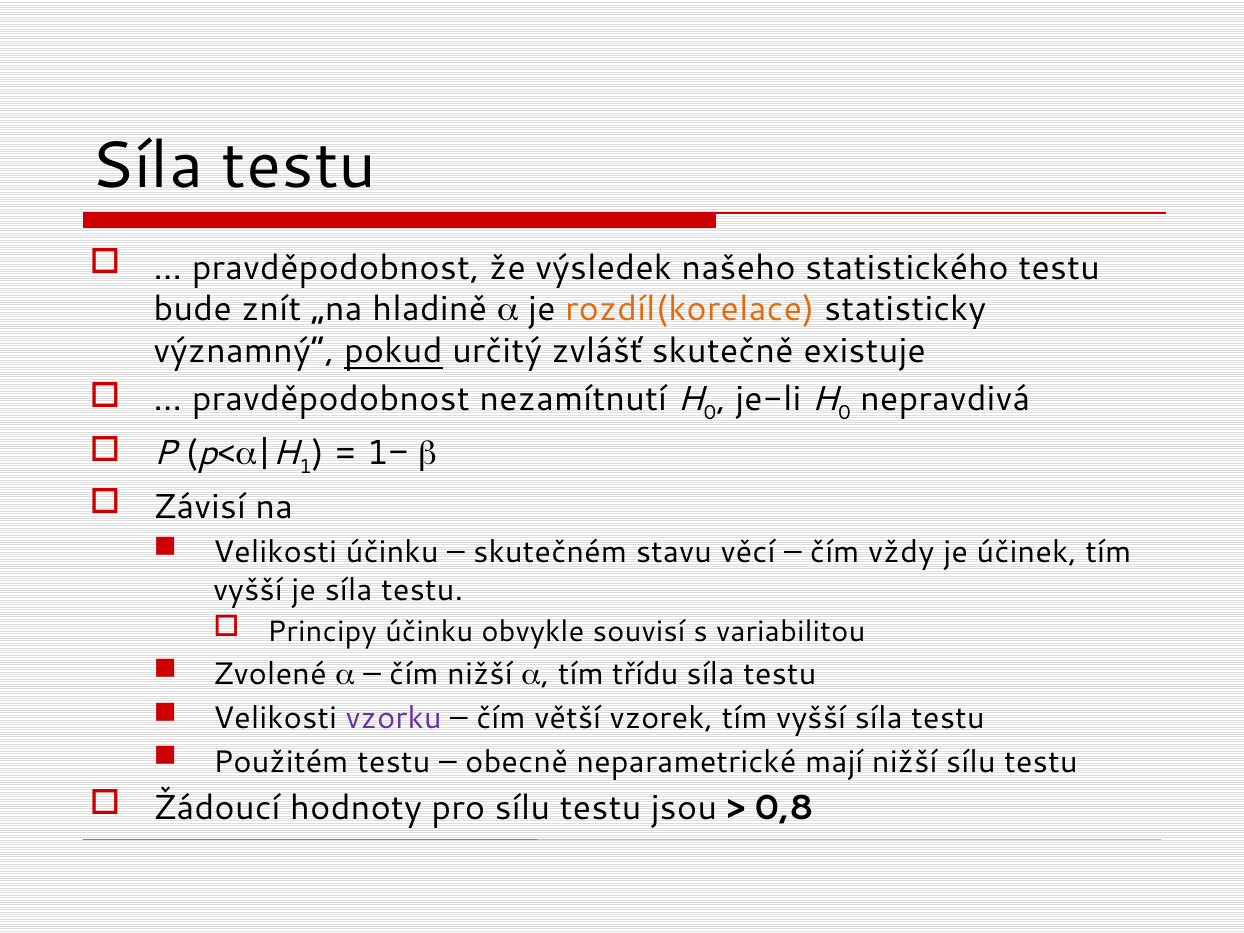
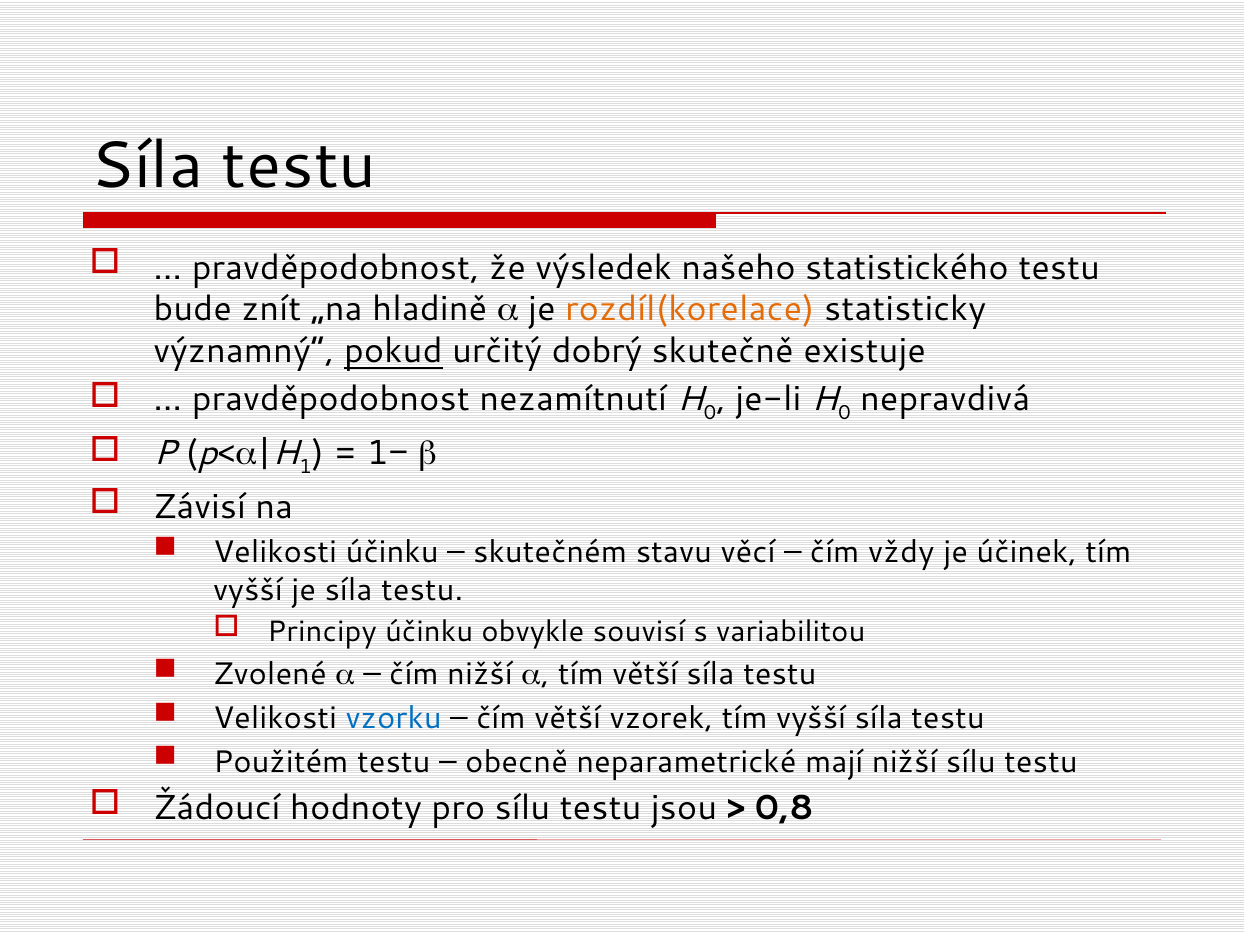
zvlášť: zvlášť -> dobrý (597, 351)
tím třídu: třídu -> větší (645, 675)
vzorku colour: purple -> blue (394, 718)
